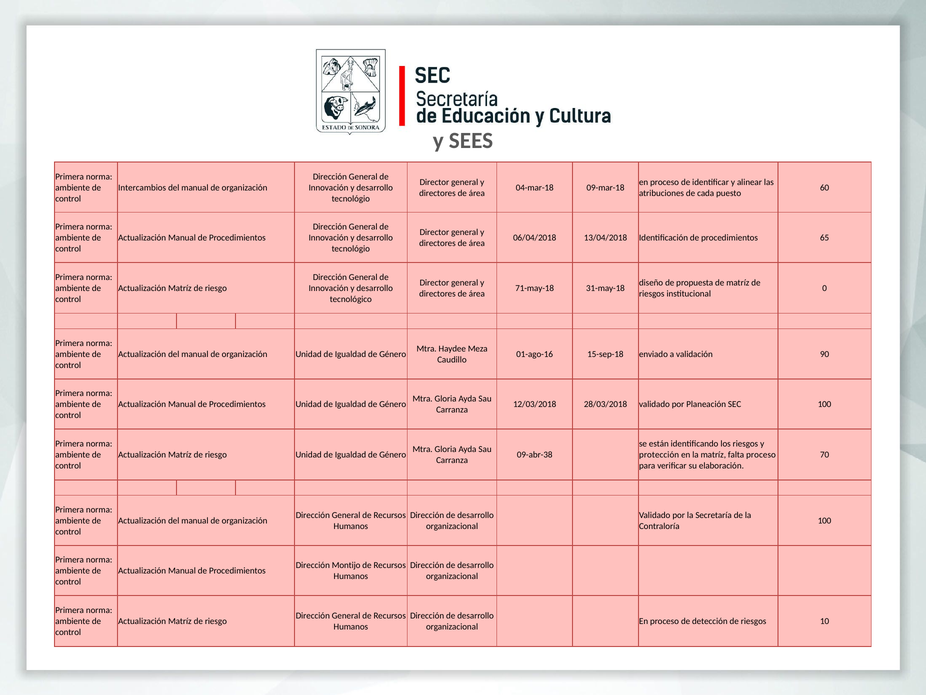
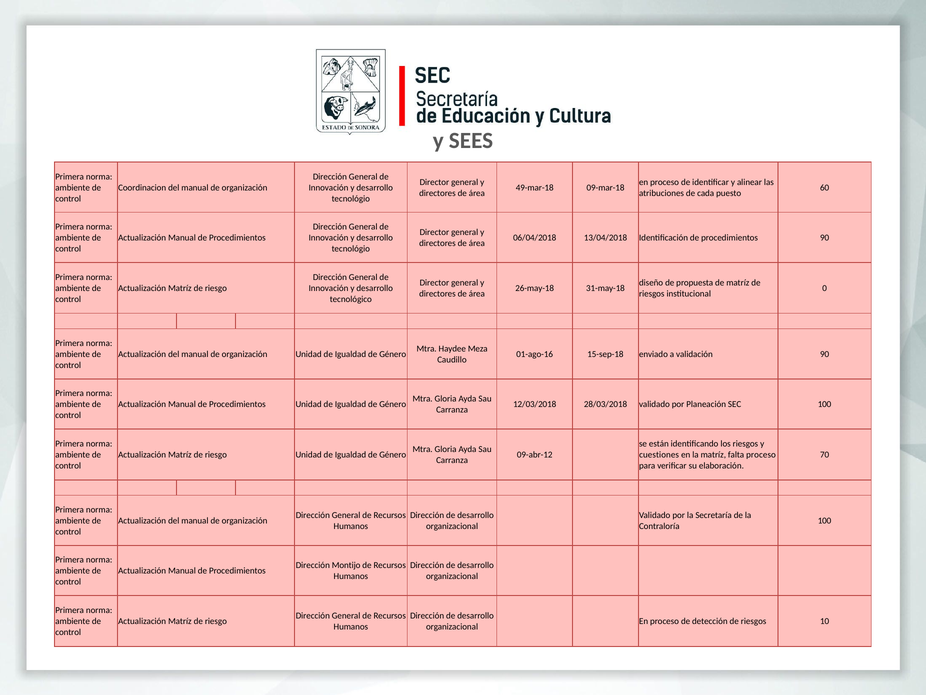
Intercambios: Intercambios -> Coordinacion (142, 187)
04-mar-18: 04-mar-18 -> 49-mar-18 (535, 187)
procedimientos 65: 65 -> 90 (825, 238)
71-may-18: 71-may-18 -> 26-may-18 (535, 288)
09-abr-38: 09-abr-38 -> 09-abr-12 (535, 454)
protección: protección -> cuestiones (659, 454)
